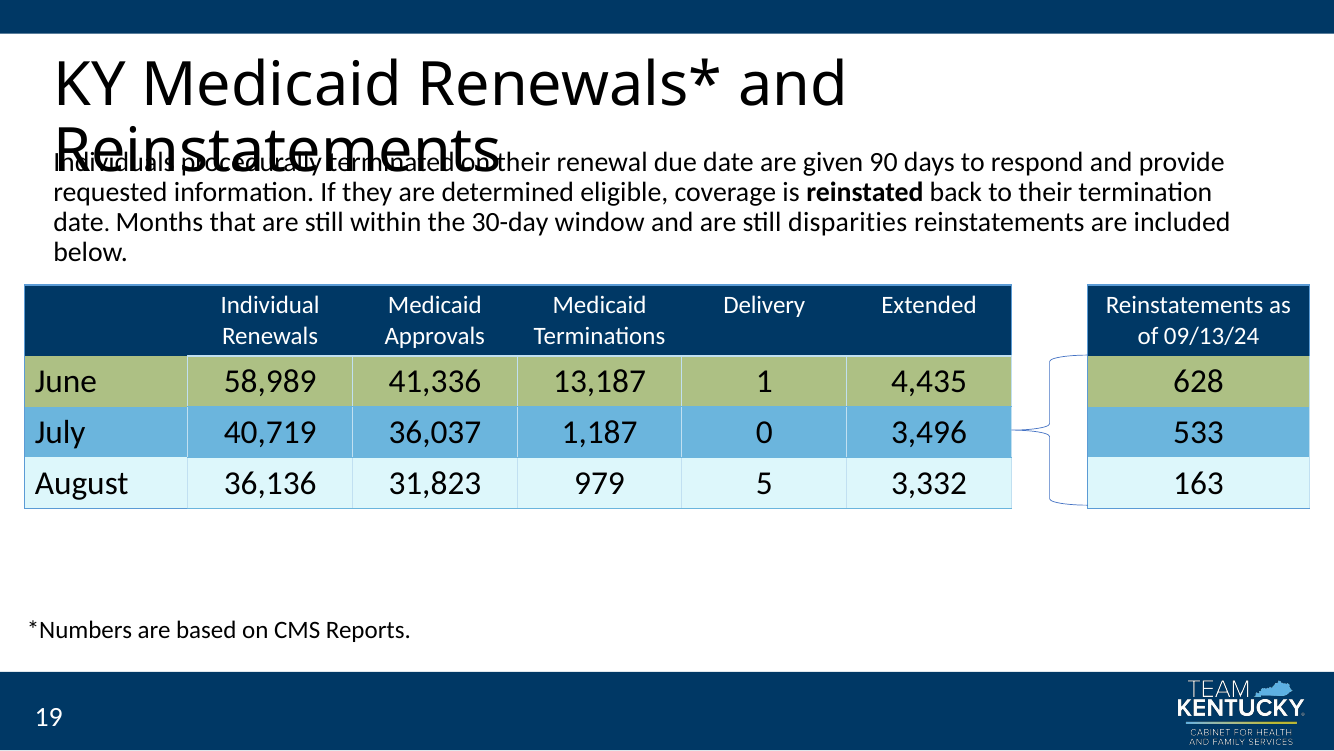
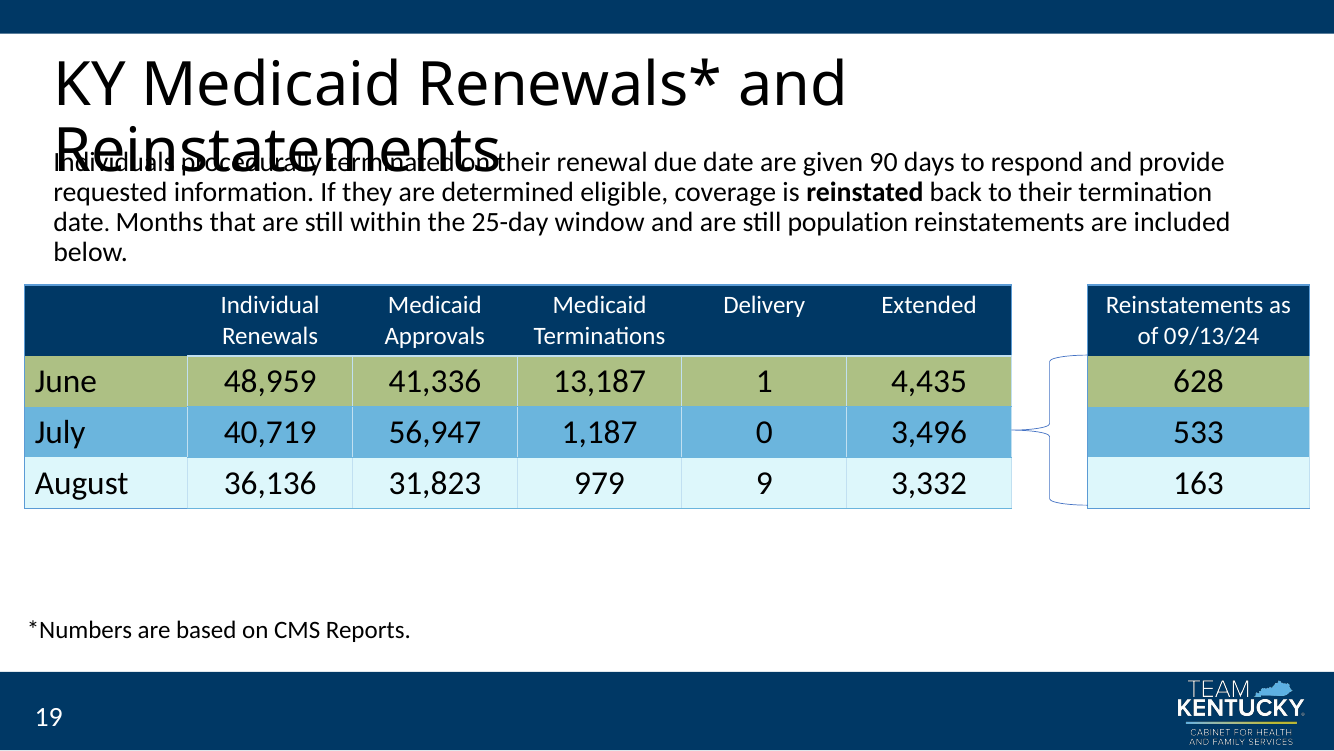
30-day: 30-day -> 25-day (510, 222)
disparities: disparities -> population (848, 222)
58,989: 58,989 -> 48,959 (270, 382)
36,037: 36,037 -> 56,947 (435, 432)
5: 5 -> 9 (764, 483)
